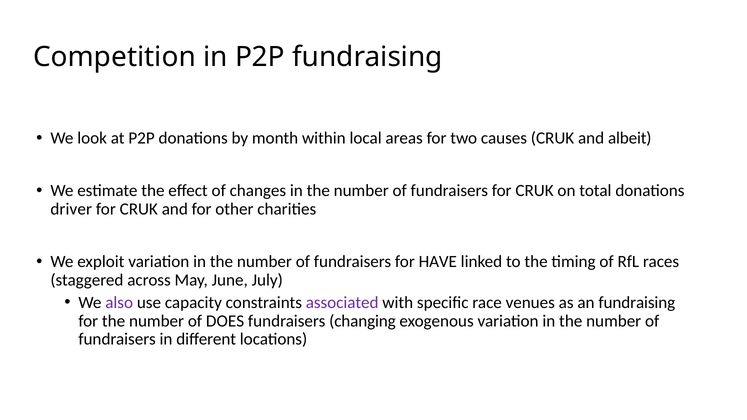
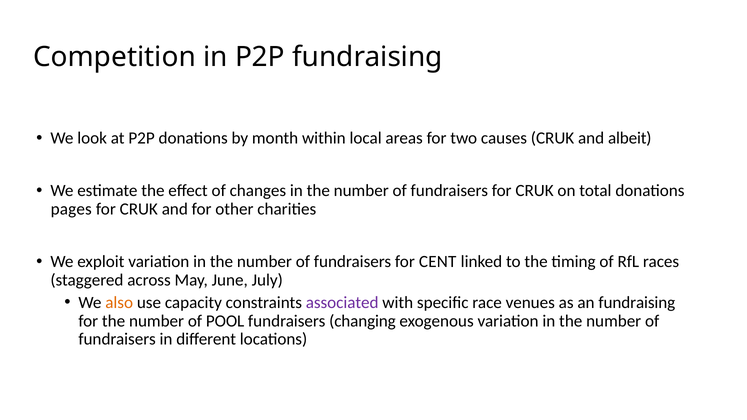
driver: driver -> pages (71, 209)
HAVE: HAVE -> CENT (438, 262)
also colour: purple -> orange (119, 303)
DOES: DOES -> POOL (225, 321)
